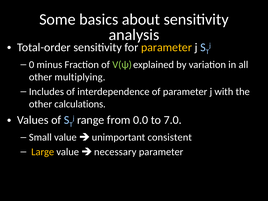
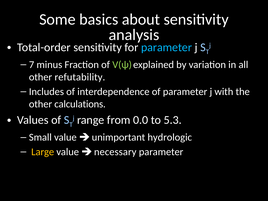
parameter colour: yellow -> light blue (167, 47)
0: 0 -> 7 (32, 65)
multiplying: multiplying -> refutability (80, 77)
7.0: 7.0 -> 5.3 (173, 120)
consistent: consistent -> hydrologic (170, 137)
